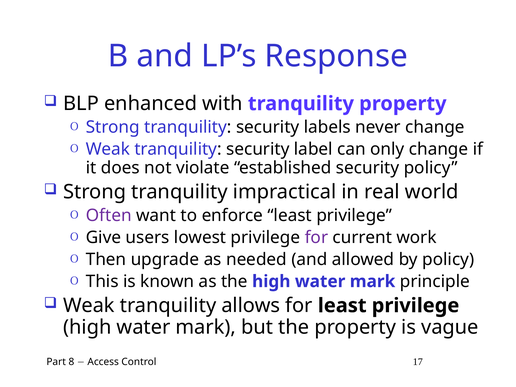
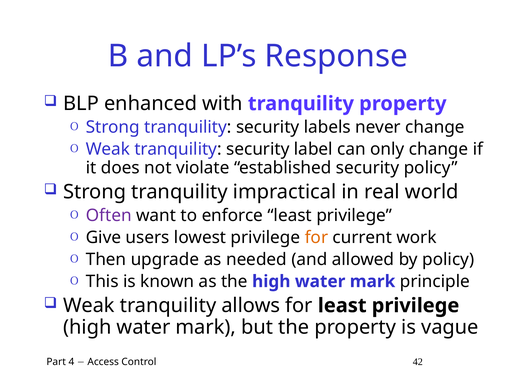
for colour: purple -> orange (316, 237)
8: 8 -> 4 (71, 362)
17: 17 -> 42 (418, 362)
